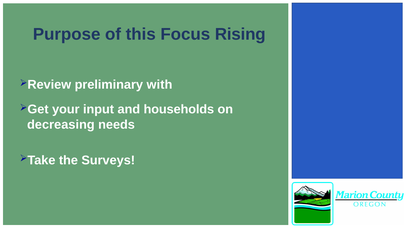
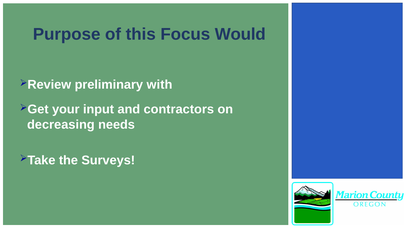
Rising: Rising -> Would (240, 34)
households: households -> contractors (179, 110)
